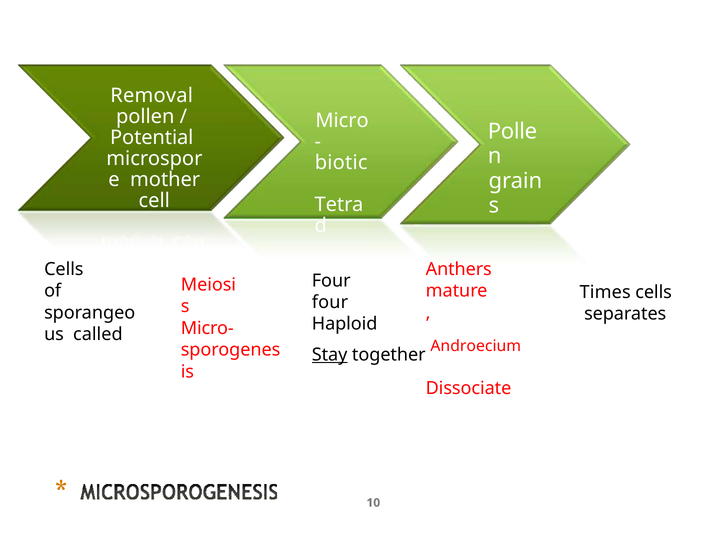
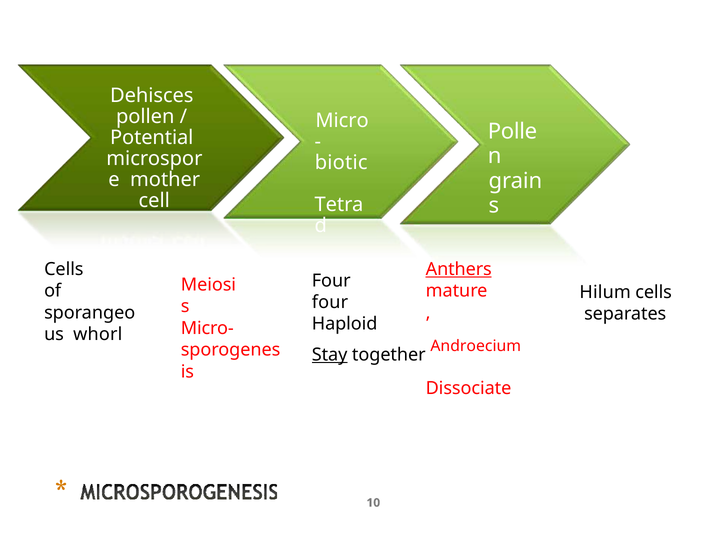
Removal: Removal -> Dehisces (152, 96)
Anthers underline: none -> present (459, 269)
Times: Times -> Hilum (605, 292)
called: called -> whorl (98, 334)
